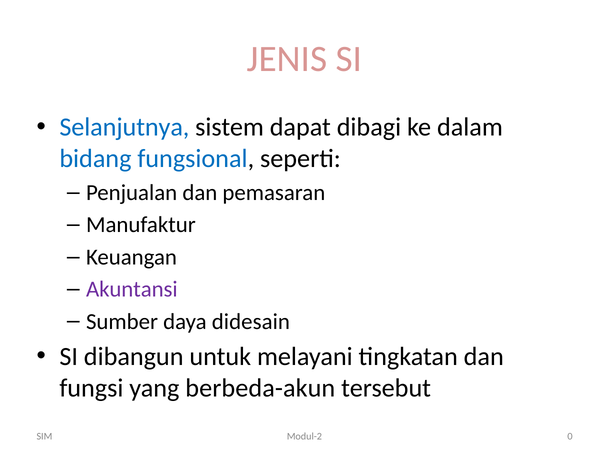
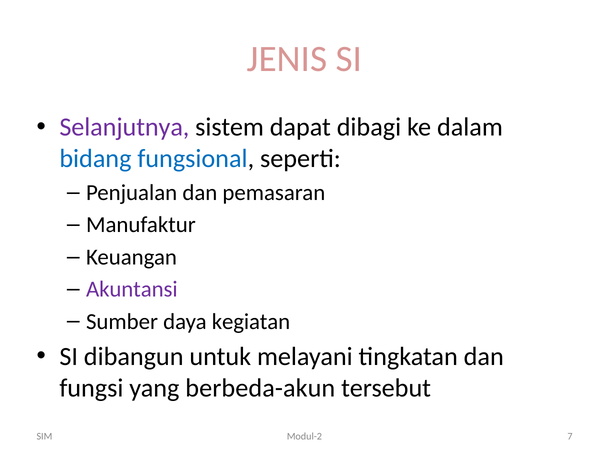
Selanjutnya colour: blue -> purple (124, 127)
didesain: didesain -> kegiatan (251, 321)
0: 0 -> 7 (570, 436)
